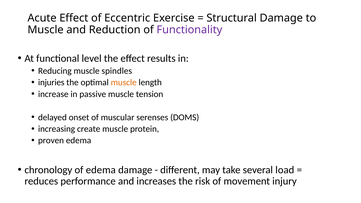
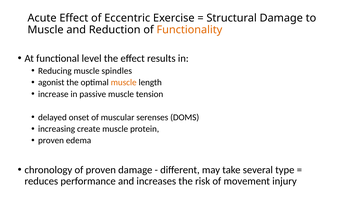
Functionality colour: purple -> orange (189, 30)
injuries: injuries -> agonist (51, 82)
of edema: edema -> proven (101, 170)
load: load -> type (285, 170)
